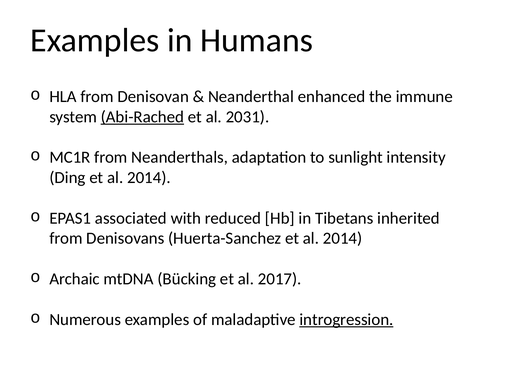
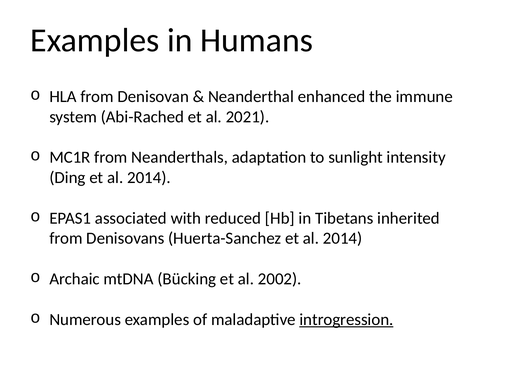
Abi-Rached underline: present -> none (142, 117)
2031: 2031 -> 2021 (248, 117)
2017: 2017 -> 2002 (280, 279)
